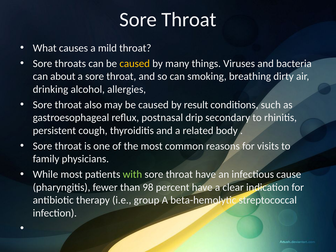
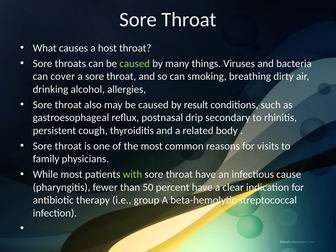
mild: mild -> host (107, 48)
caused colour: yellow -> light green (135, 64)
about: about -> cover (63, 76)
98: 98 -> 50 (148, 187)
